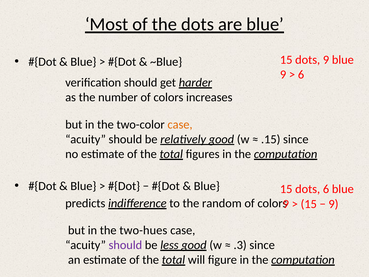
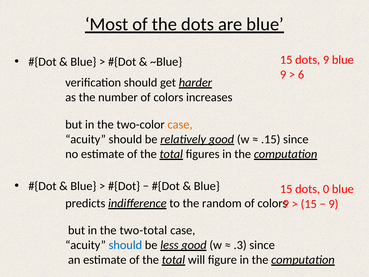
dots 6: 6 -> 0 (326, 189)
two-hues: two-hues -> two-total (143, 230)
should colour: purple -> blue (125, 245)
